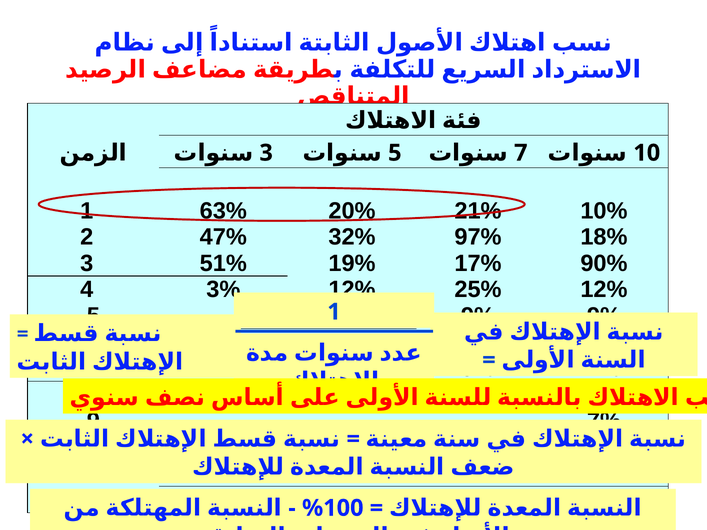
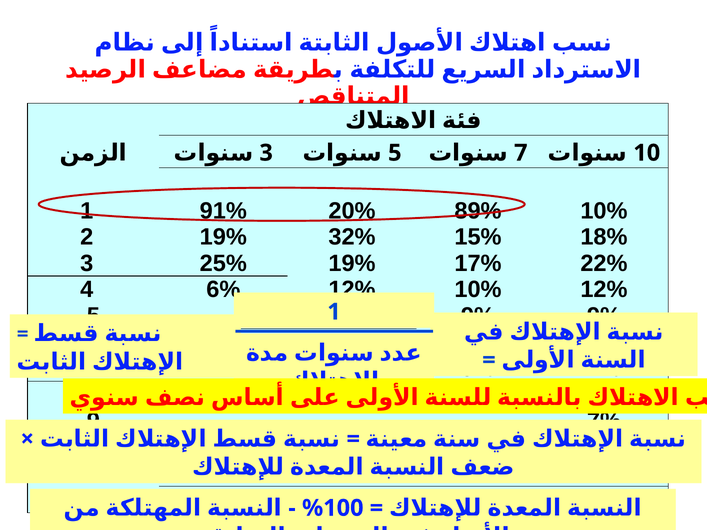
63%: 63% -> 91% (223, 211)
21%: 21% -> 89% (478, 211)
2 47%: 47% -> 19% (223, 237)
97%: 97% -> 15% (478, 237)
51%: 51% -> 25% (223, 264)
90%: 90% -> 22% (604, 264)
4 3%: 3% -> 6% (223, 290)
25%: 25% -> 10% (478, 290)
